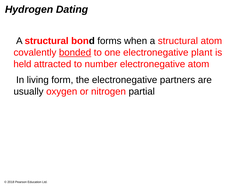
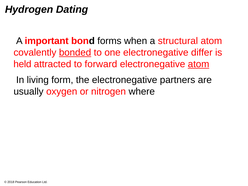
structural: structural -> important (47, 41)
plant: plant -> differ (202, 53)
number: number -> forward (101, 64)
atom underline: none -> present (199, 64)
partial: partial -> where (142, 91)
